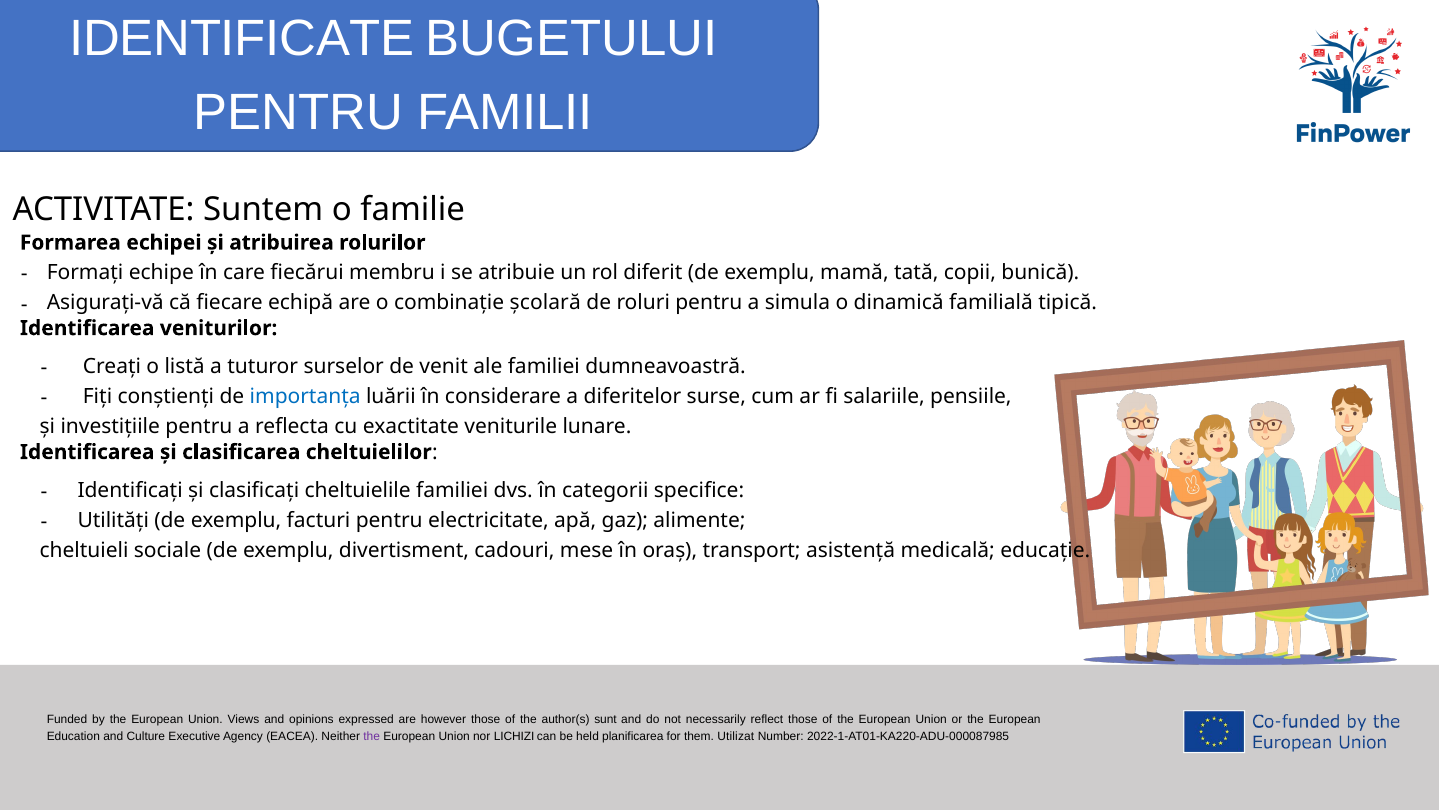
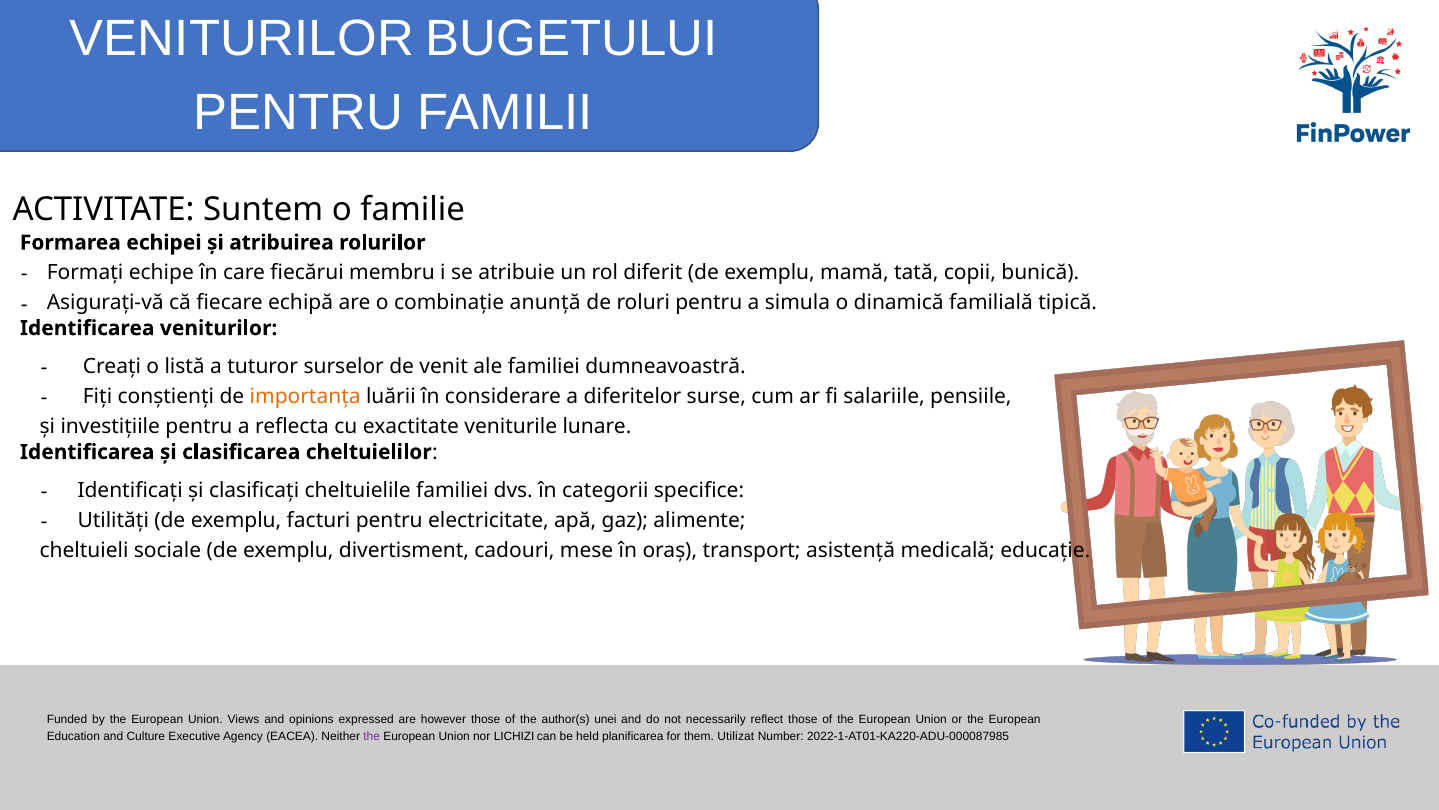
IDENTIFICATE: IDENTIFICATE -> VENITURILOR (242, 39)
școlară: școlară -> anunță (545, 303)
importanța colour: blue -> orange (305, 396)
sunt: sunt -> unei (605, 719)
